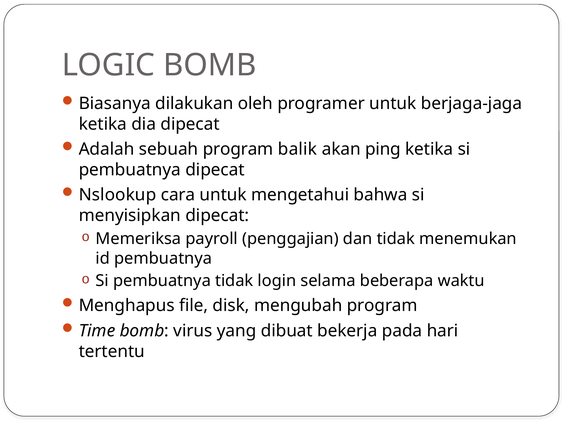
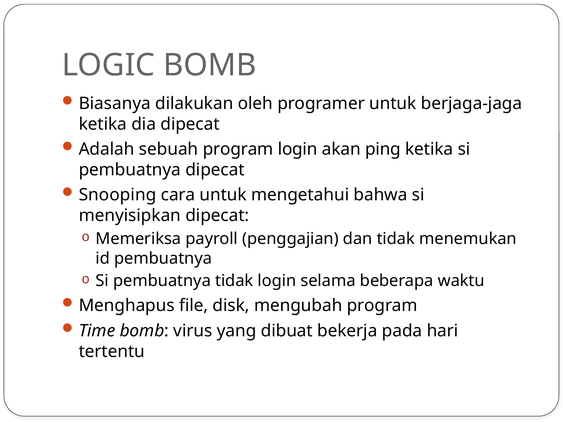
program balik: balik -> login (298, 149)
Nslookup: Nslookup -> Snooping (118, 195)
